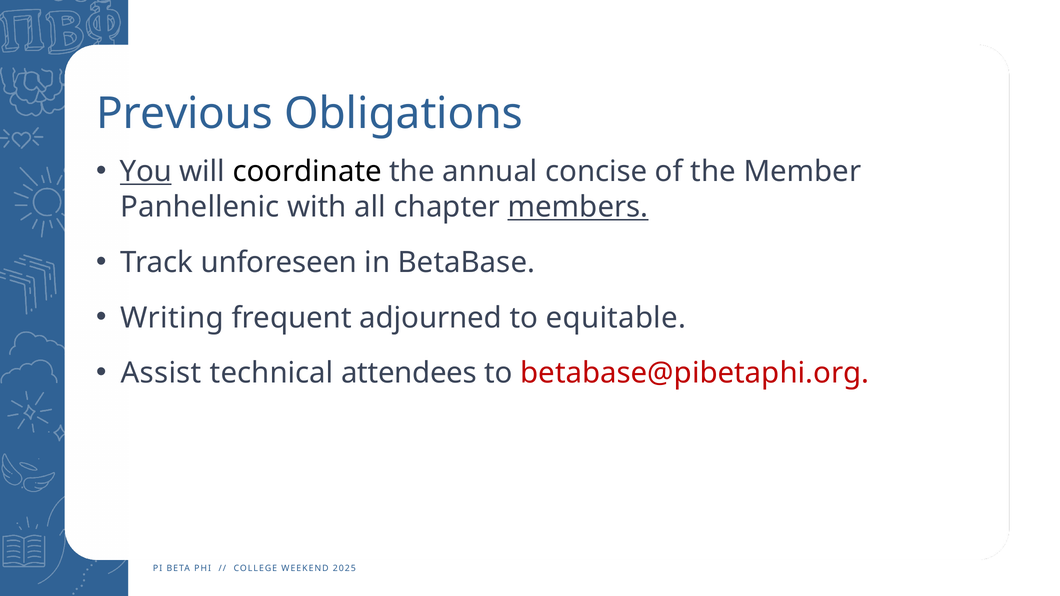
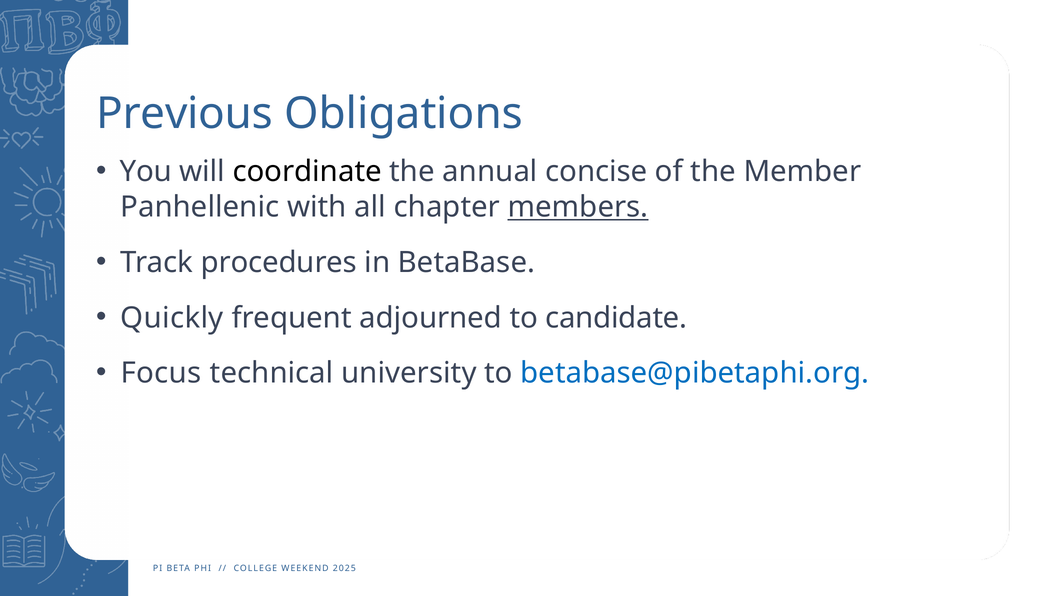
You underline: present -> none (146, 172)
unforeseen: unforeseen -> procedures (279, 263)
Writing: Writing -> Quickly (172, 318)
equitable: equitable -> candidate (616, 318)
Assist: Assist -> Focus (161, 373)
attendees: attendees -> university (409, 373)
betabase@pibetaphi.org colour: red -> blue (695, 373)
